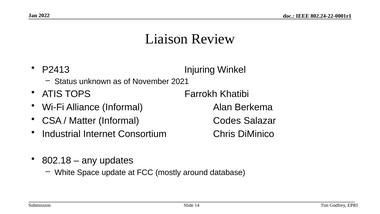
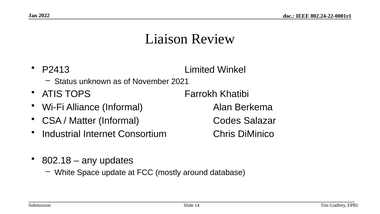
Injuring: Injuring -> Limited (200, 70)
